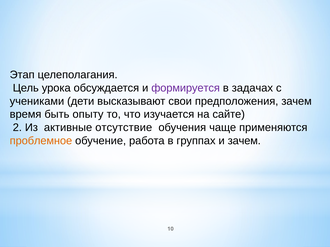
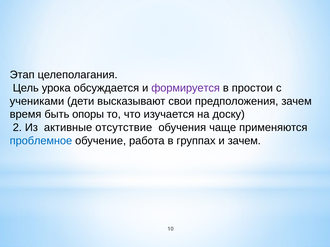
задачах: задачах -> простои (252, 88)
опыту: опыту -> опоры (88, 115)
сайте: сайте -> доску (229, 115)
проблемное colour: orange -> blue (41, 141)
